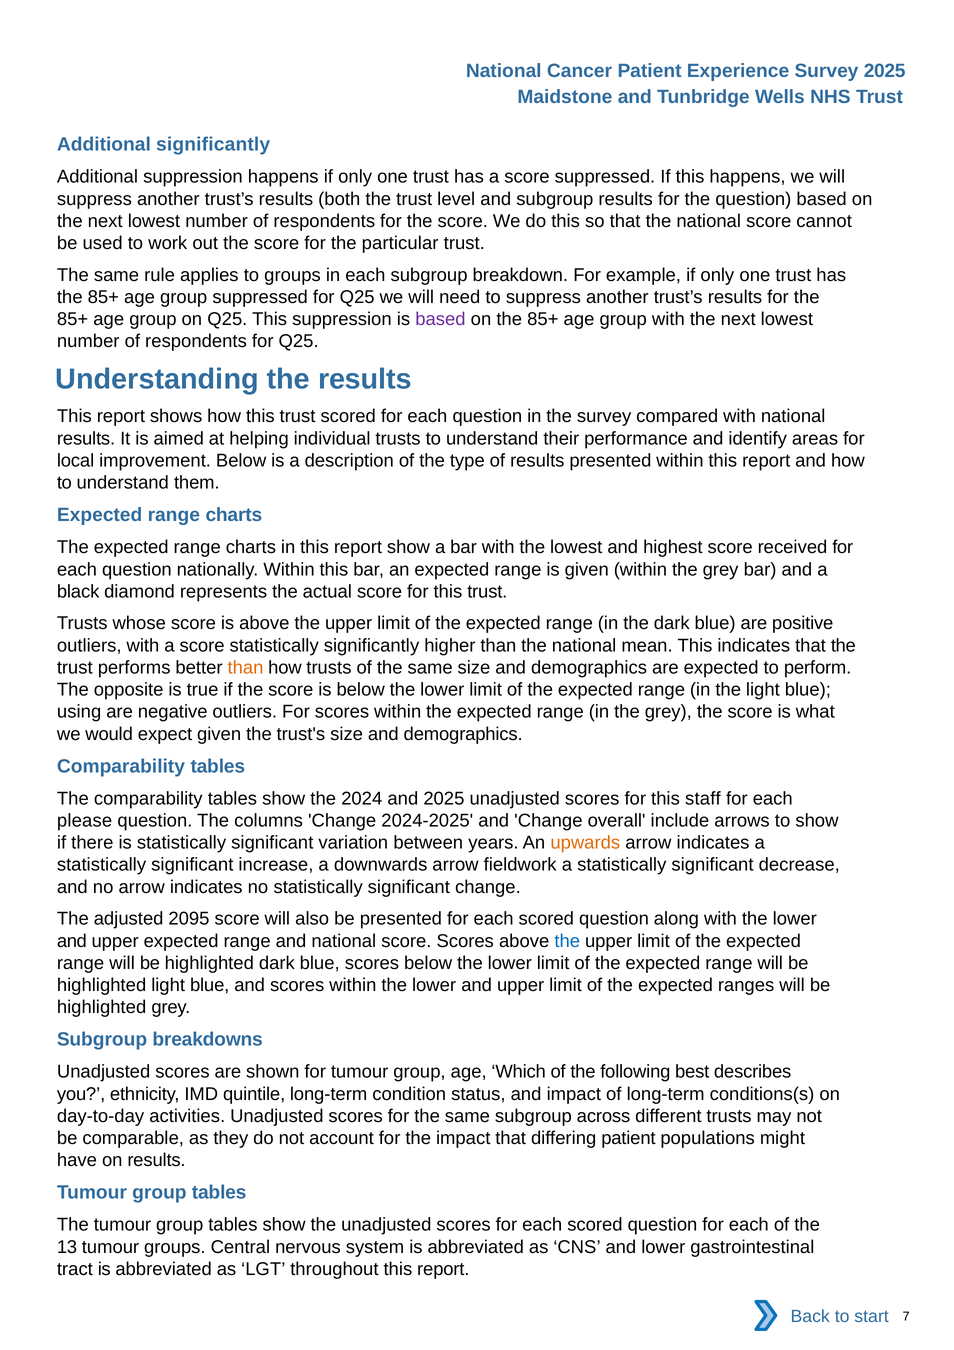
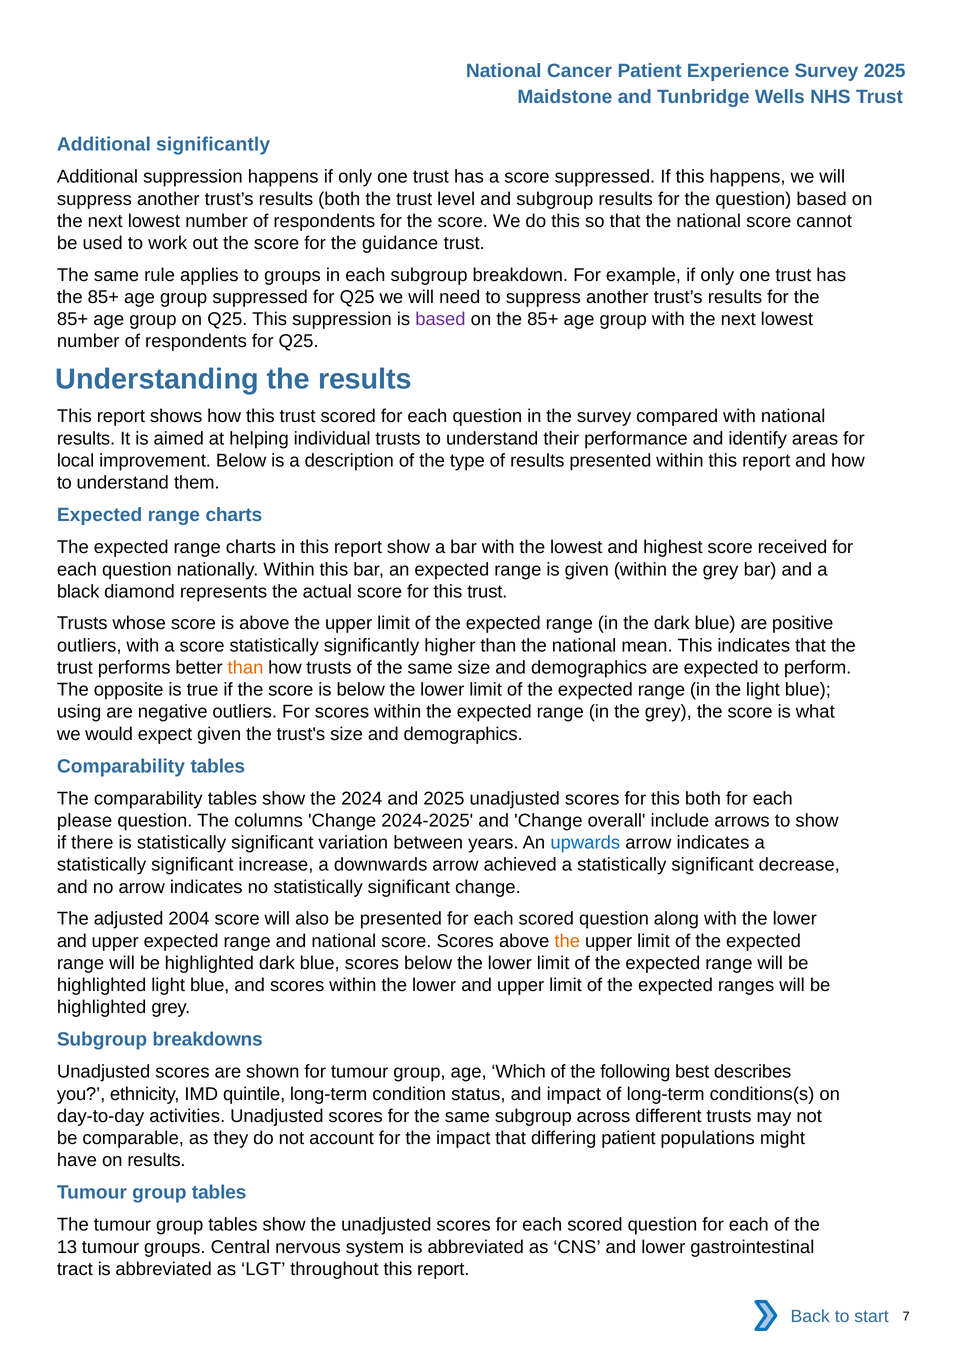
particular: particular -> guidance (400, 243)
this staff: staff -> both (703, 799)
upwards colour: orange -> blue (585, 843)
fieldwork: fieldwork -> achieved (520, 865)
2095: 2095 -> 2004 (189, 919)
the colour: blue -> orange (567, 941)
